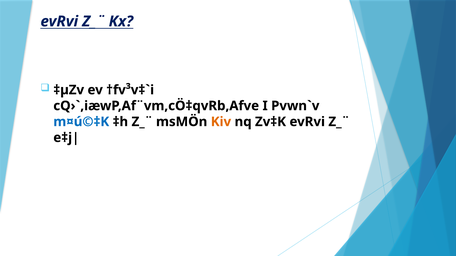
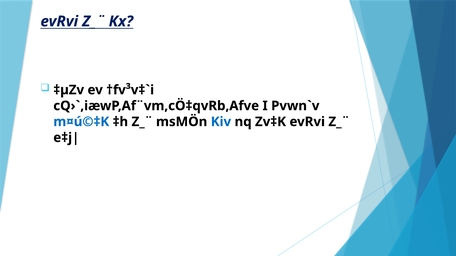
Kiv colour: orange -> blue (221, 122)
